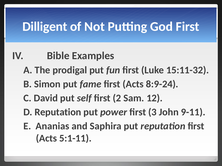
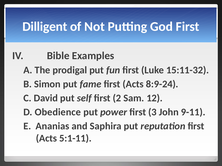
D Reputation: Reputation -> Obedience (58, 112)
